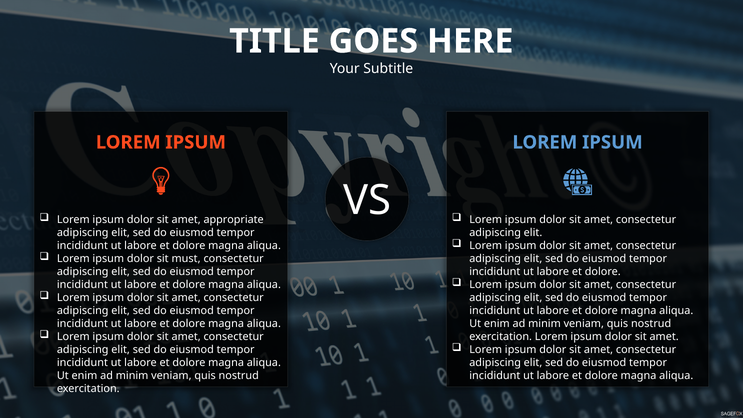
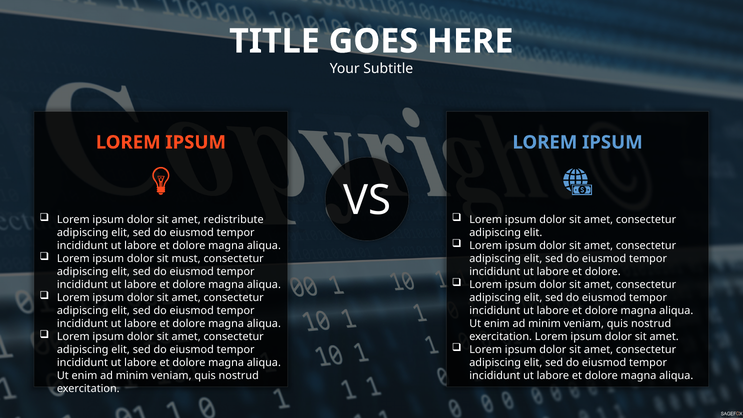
appropriate: appropriate -> redistribute (234, 219)
